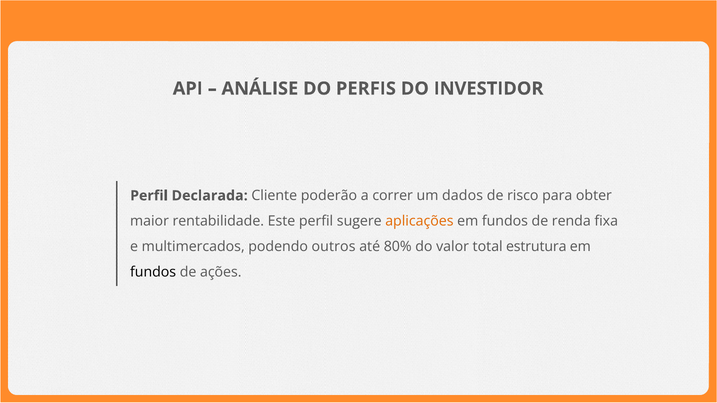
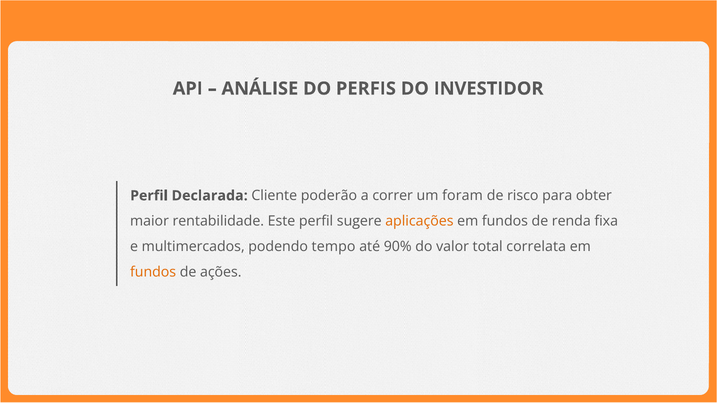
dados: dados -> foram (463, 196)
outros: outros -> tempo (334, 247)
80%: 80% -> 90% (398, 247)
estrutura: estrutura -> correlata (536, 247)
fundos colour: black -> orange (153, 272)
